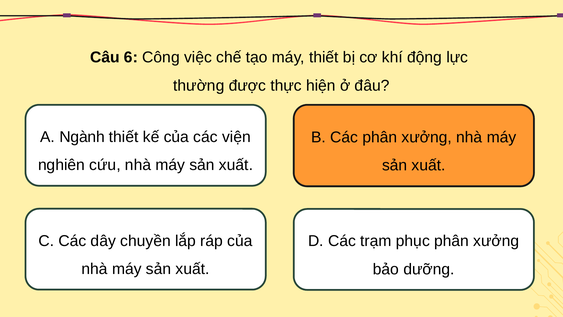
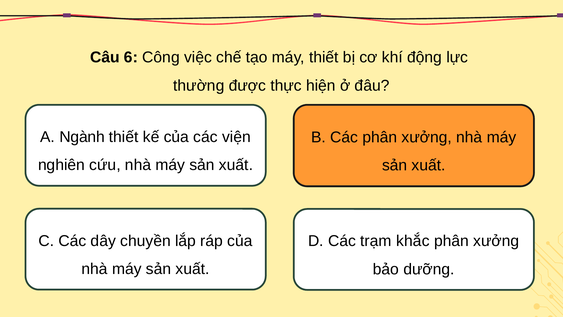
phục: phục -> khắc (413, 241)
